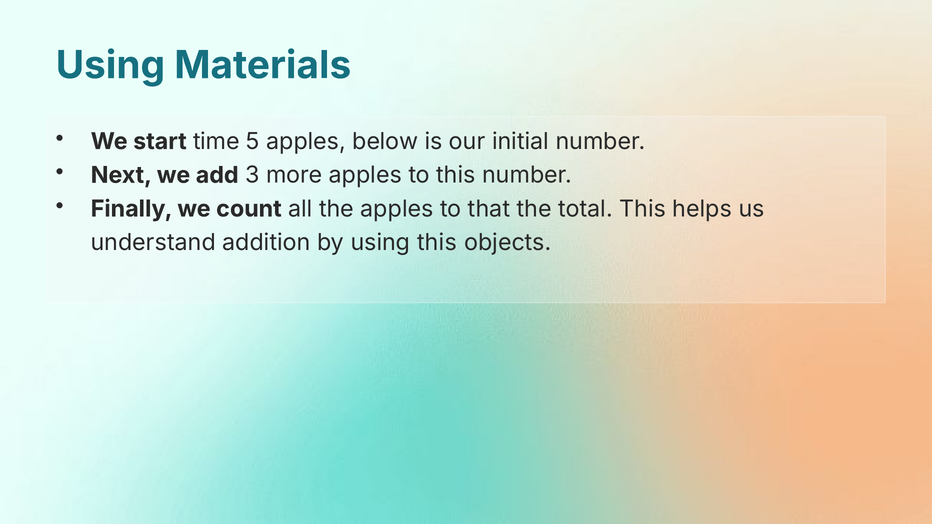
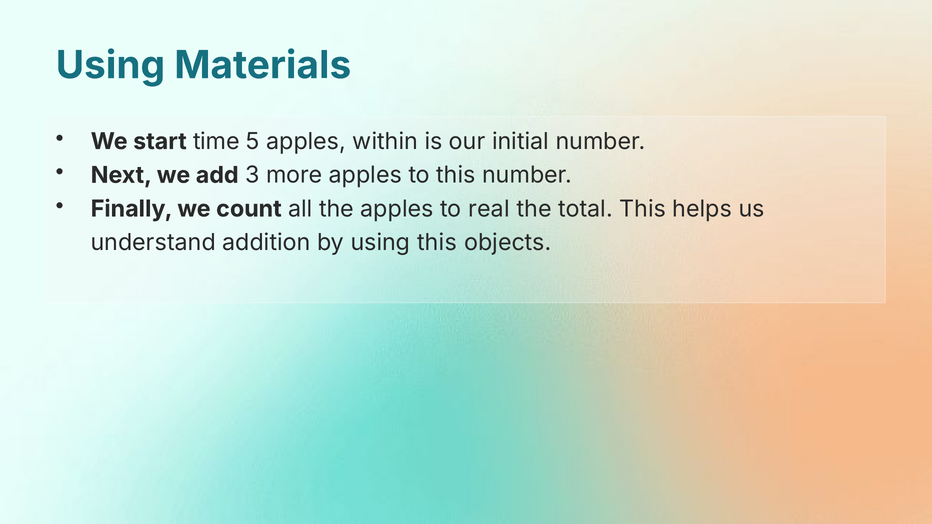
below: below -> within (385, 142)
that: that -> real (489, 209)
